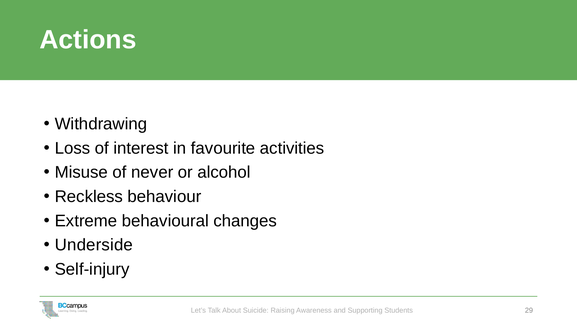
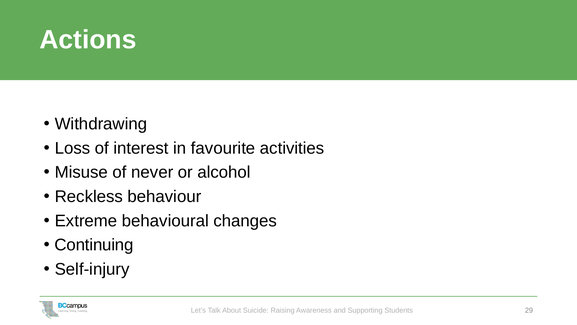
Underside: Underside -> Continuing (94, 245)
